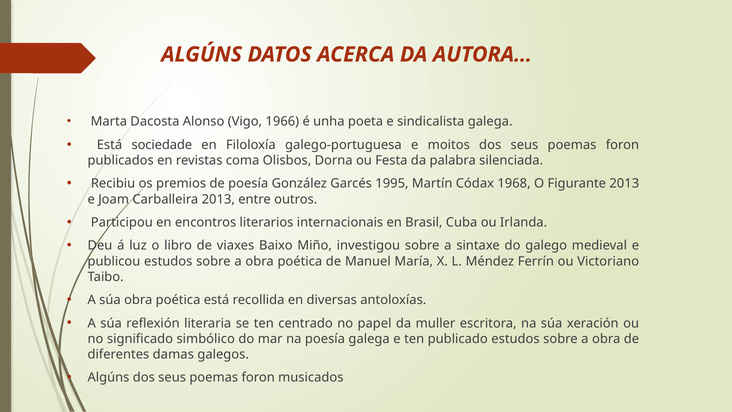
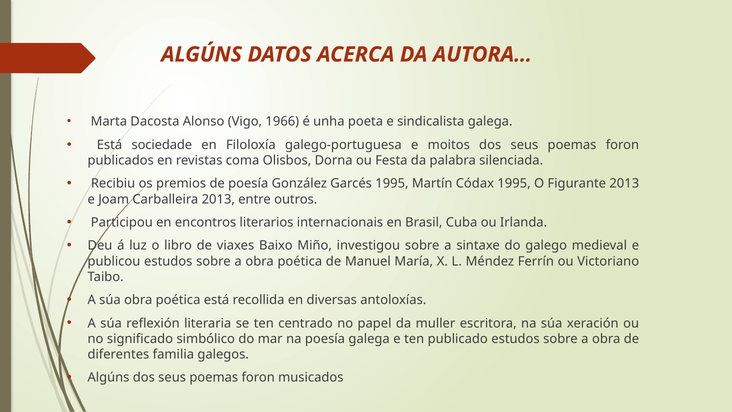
Códax 1968: 1968 -> 1995 (514, 184)
damas: damas -> familia (173, 354)
